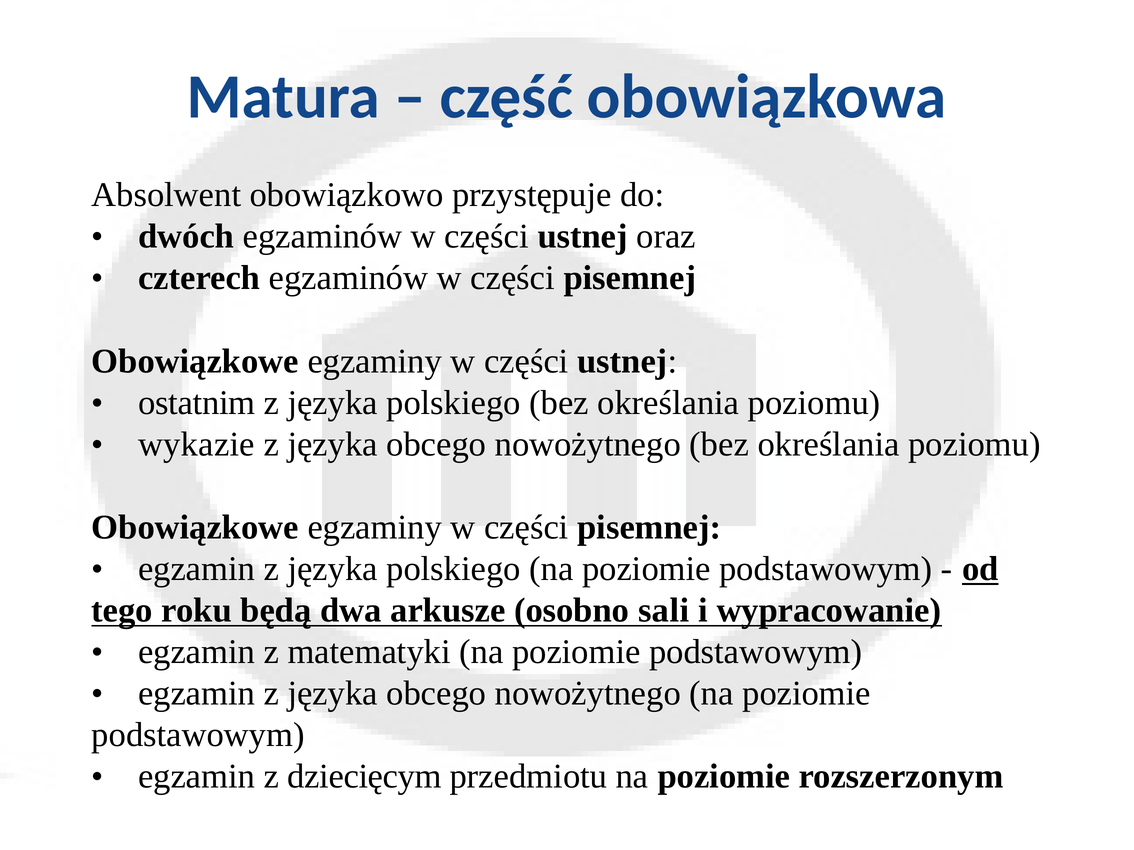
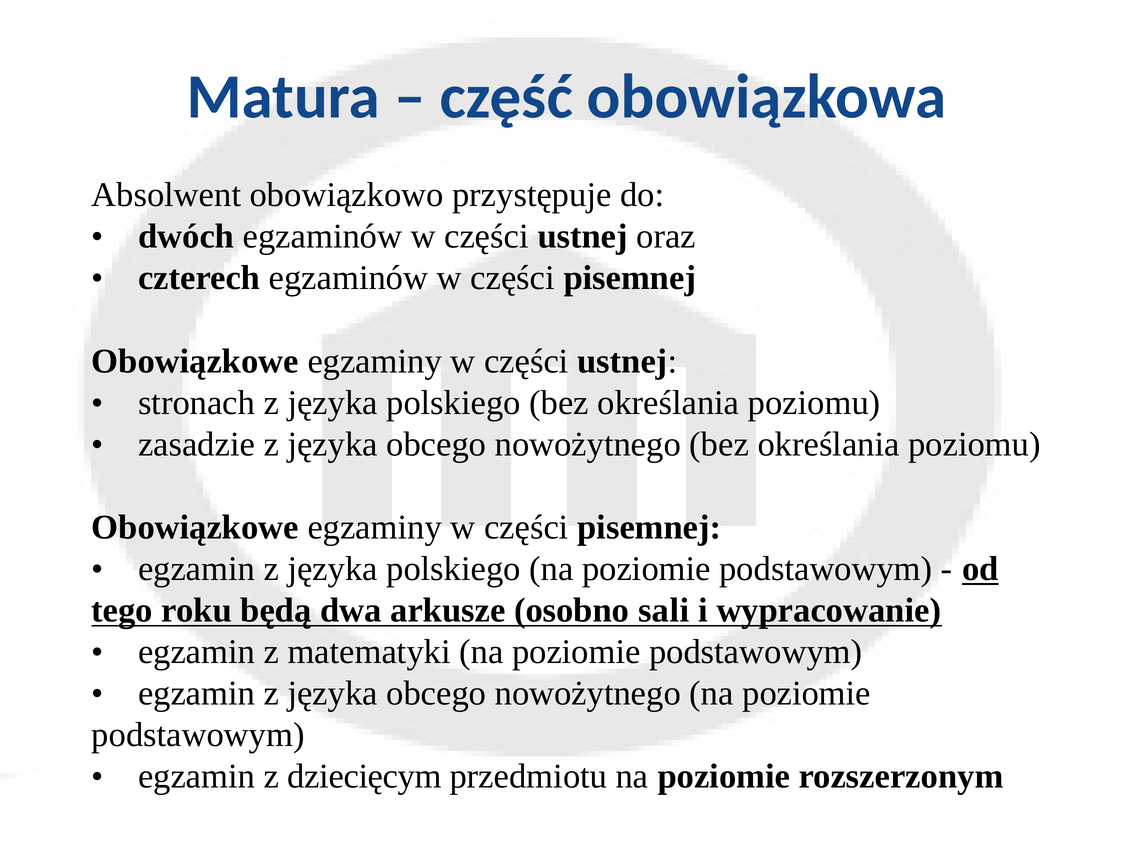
ostatnim: ostatnim -> stronach (197, 403)
wykazie: wykazie -> zasadzie (197, 444)
